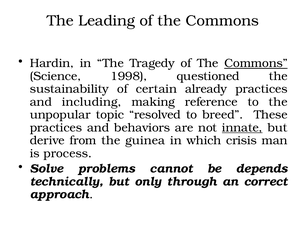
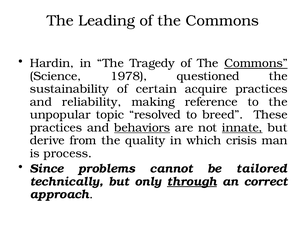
1998: 1998 -> 1978 (129, 76)
already: already -> acquire (206, 89)
including: including -> reliability (92, 102)
behaviors underline: none -> present (142, 127)
guinea: guinea -> quality (145, 140)
Solve: Solve -> Since (47, 168)
depends: depends -> tailored (262, 168)
through underline: none -> present (192, 181)
